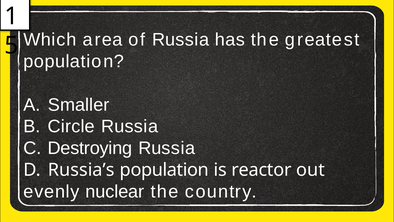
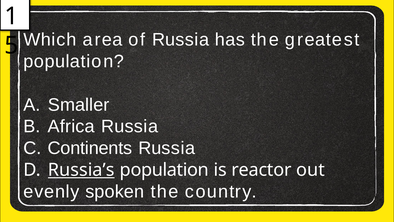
Circle: Circle -> Africa (71, 126)
Destroying: Destroying -> Continents (90, 148)
Russia’s underline: none -> present (81, 170)
nuclear: nuclear -> spoken (115, 191)
